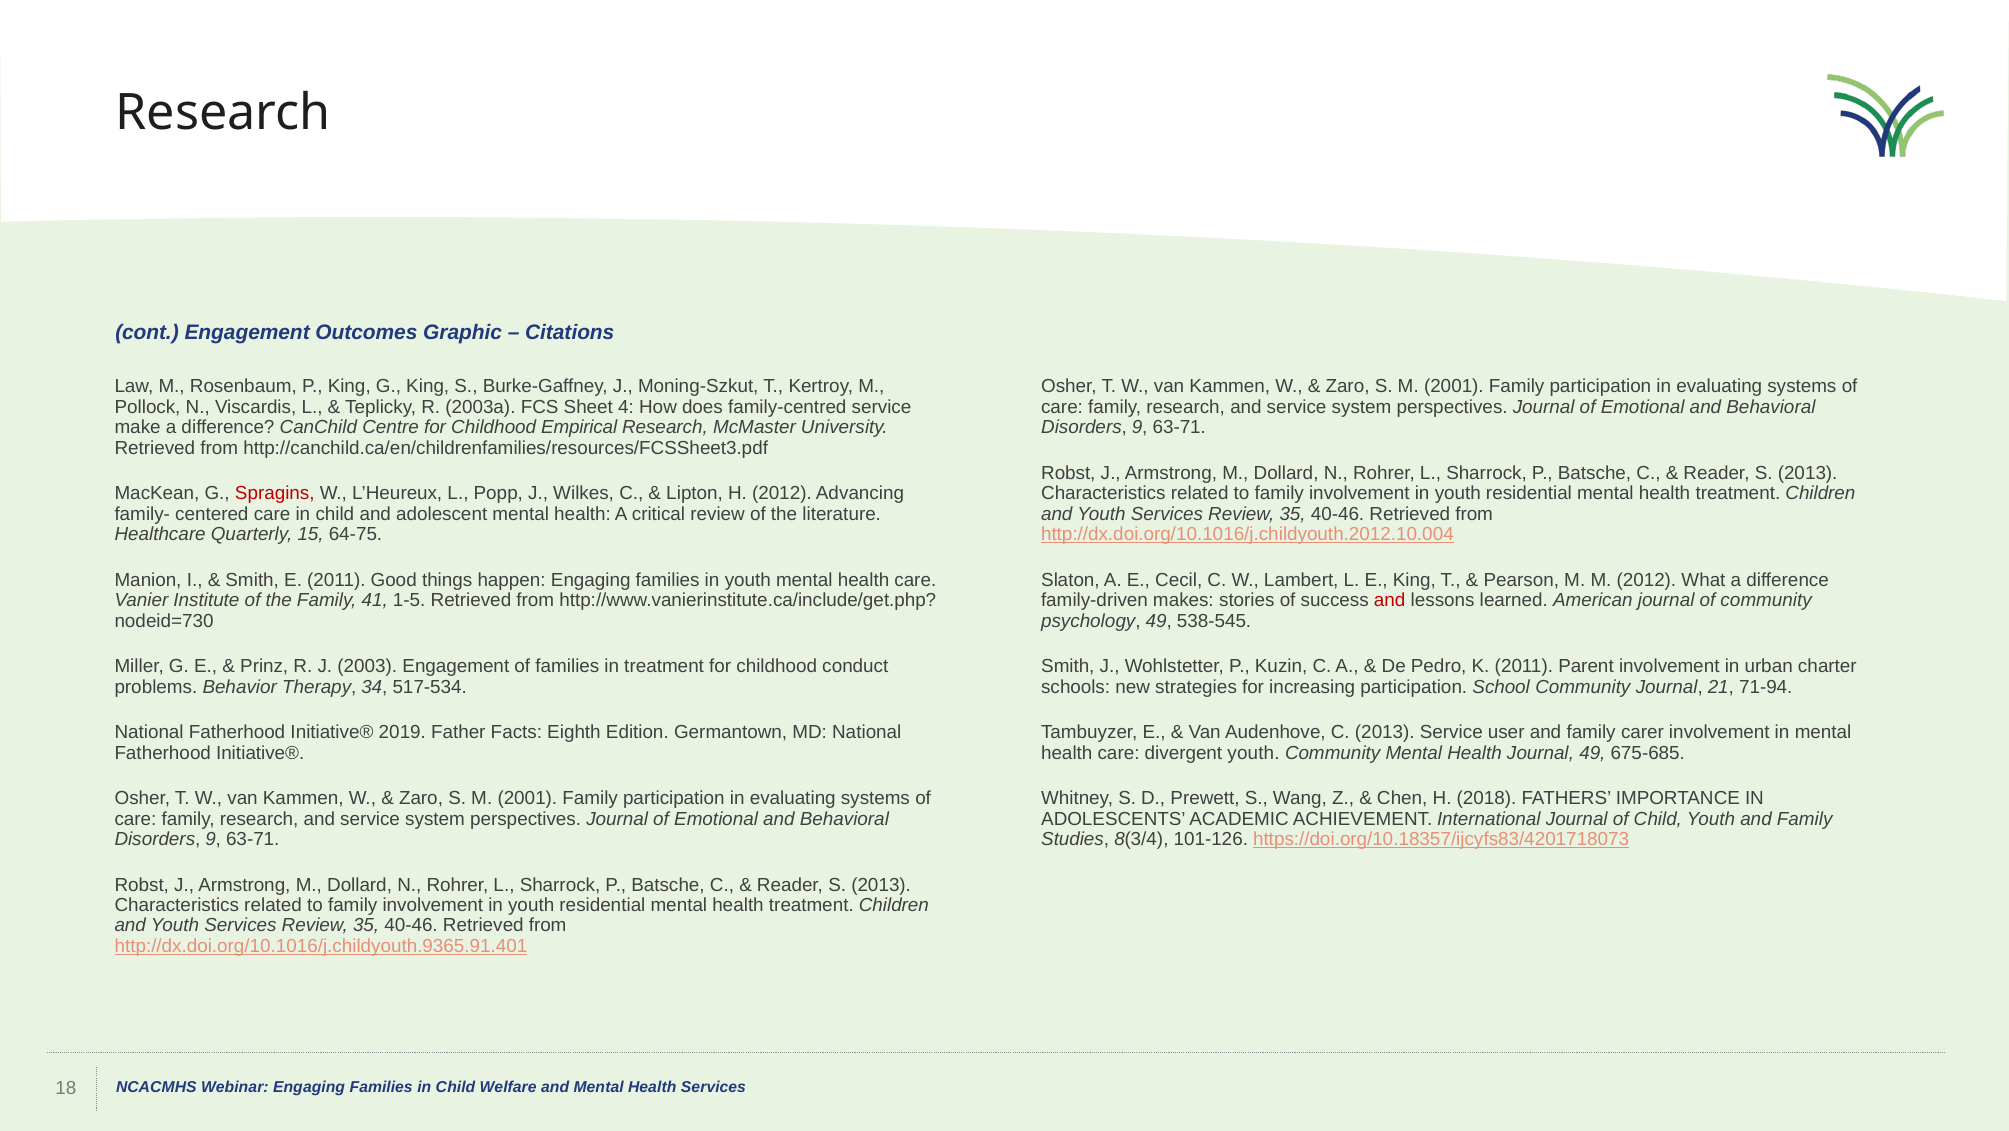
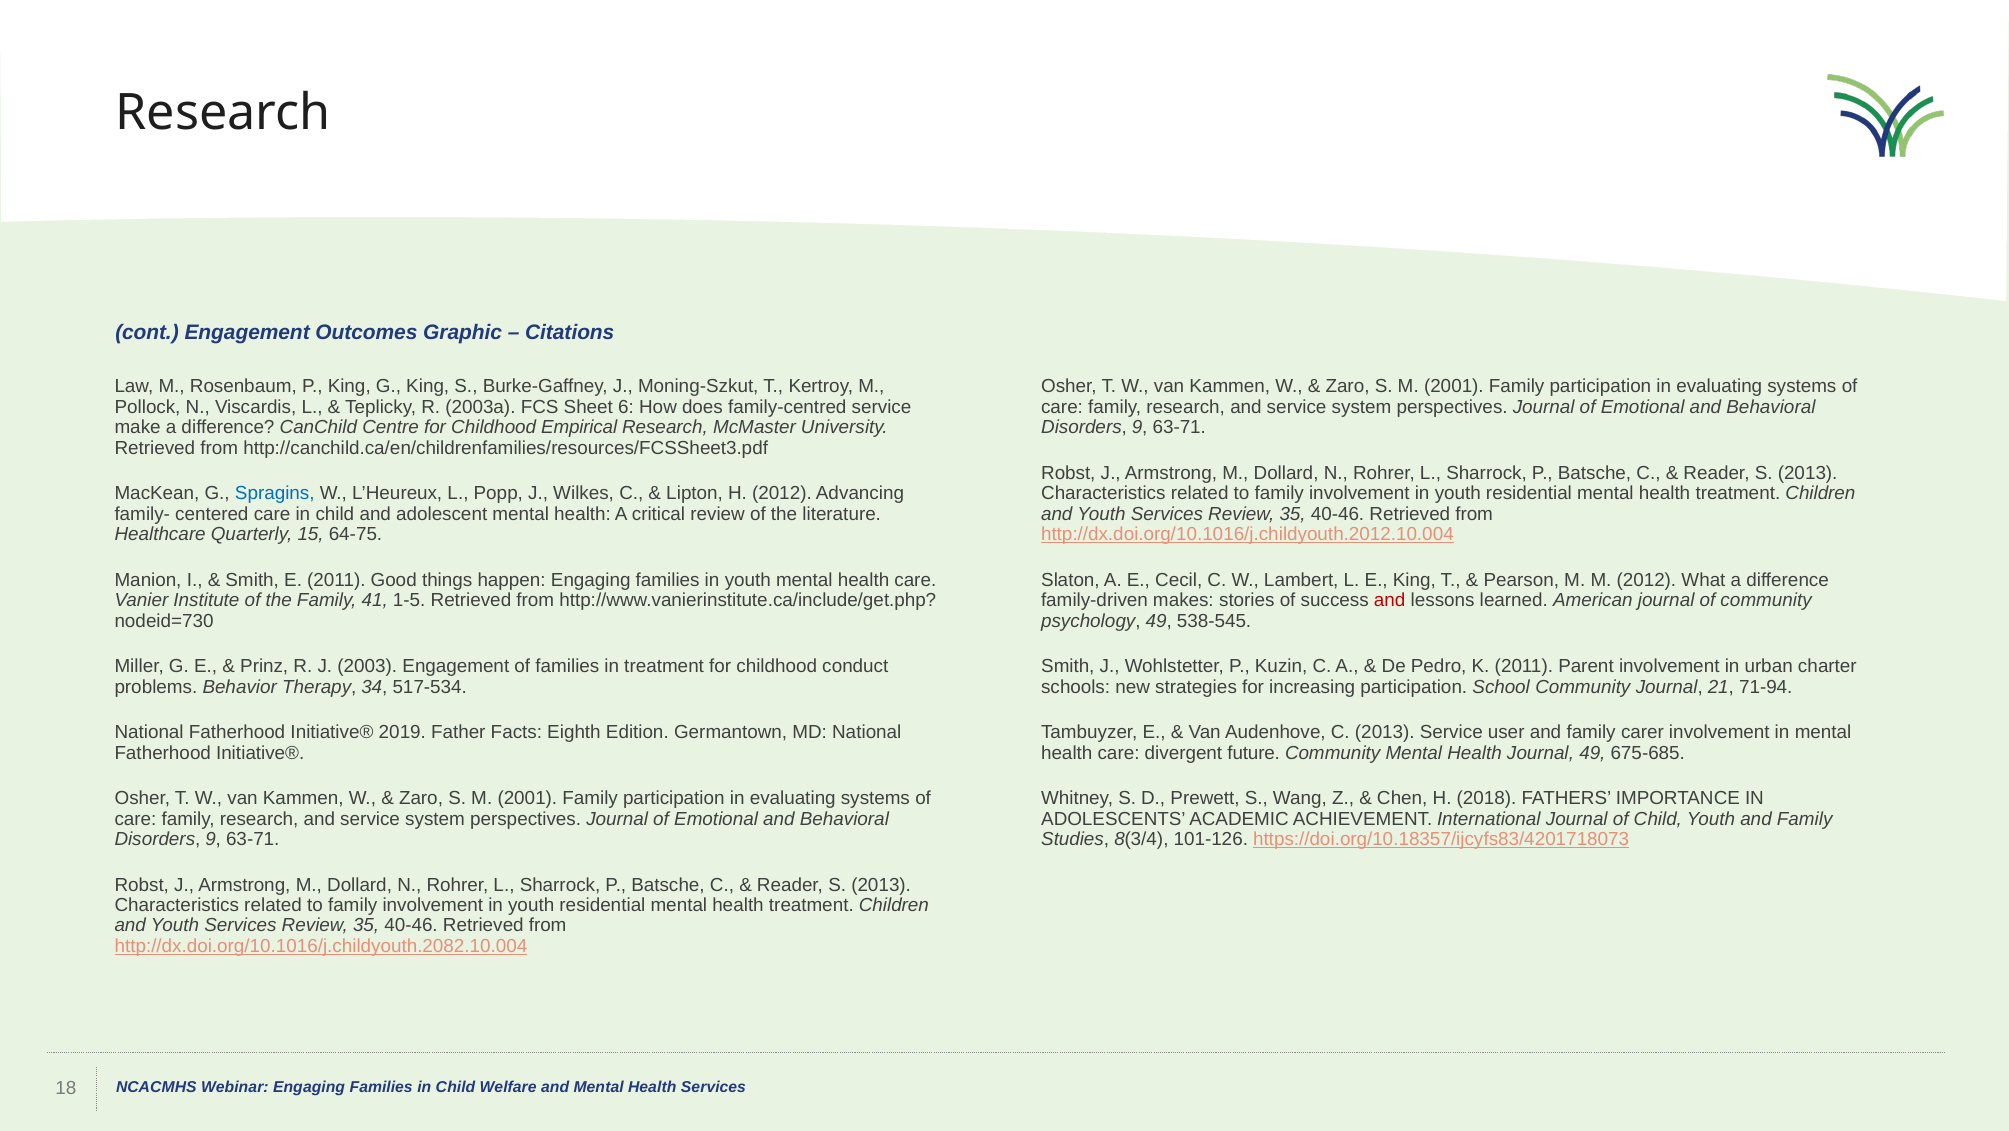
4: 4 -> 6 (626, 407)
Spragins colour: red -> blue (275, 493)
divergent youth: youth -> future (1254, 752)
http://dx.doi.org/10.1016/j.childyouth.9365.91.401: http://dx.doi.org/10.1016/j.childyouth.9365.91.401 -> http://dx.doi.org/10.1016/j.childyouth.2082.10.004 (321, 946)
